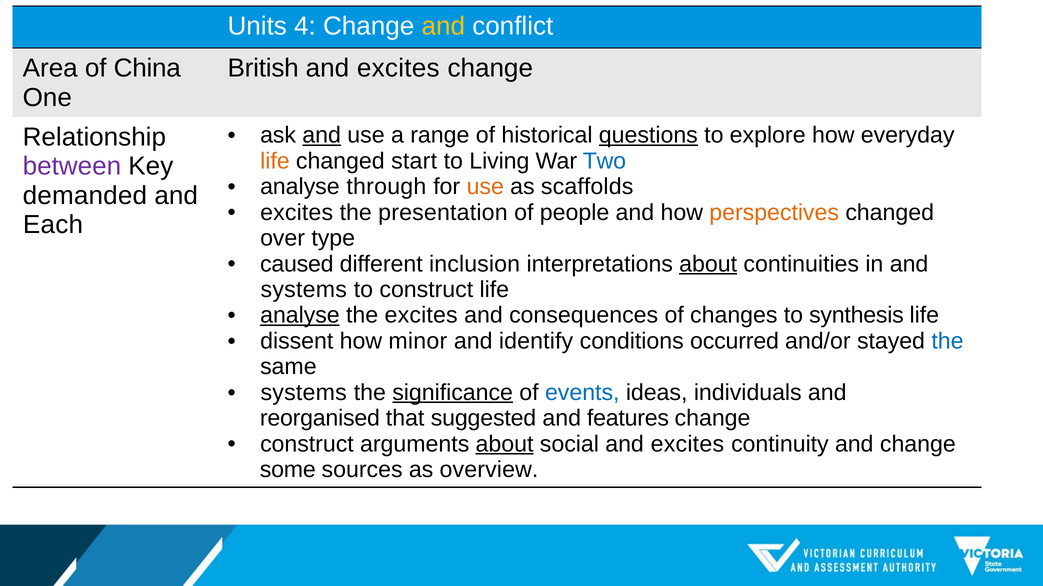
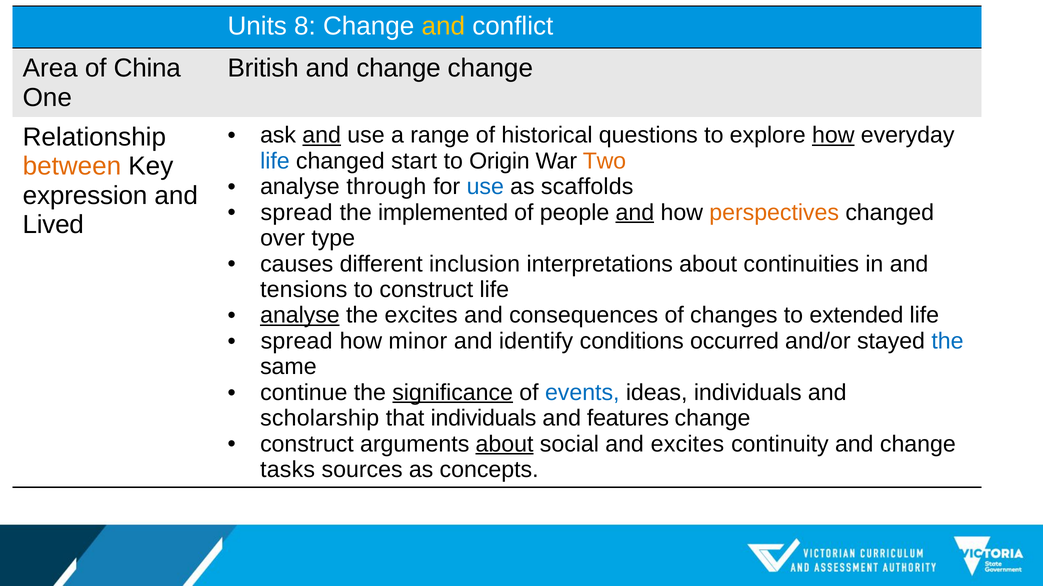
4: 4 -> 8 (305, 26)
excites: excites -> change (399, 68)
questions underline: present -> none (648, 135)
how underline: none -> present (833, 135)
life colour: orange -> blue (275, 161)
Living: Living -> Origin (499, 161)
Two colour: blue -> orange (604, 161)
between colour: purple -> orange (72, 166)
use colour: orange -> blue (485, 187)
demanded: demanded -> expression (85, 196)
excites: excites -> spread (297, 213)
presentation: presentation -> implemented (443, 213)
and underline: none -> present (635, 213)
Each: Each -> Lived (53, 225)
caused: caused -> causes (297, 264)
about underline: present -> none (708, 264)
systems: systems -> tensions (304, 290)
synthesis: synthesis -> extended (856, 316)
dissent: dissent -> spread (297, 341)
systems: systems -> continue (304, 393)
reorganised: reorganised -> scholarship (320, 419)
that suggested: suggested -> individuals (484, 419)
some: some -> tasks (288, 470)
overview: overview -> concepts (489, 470)
